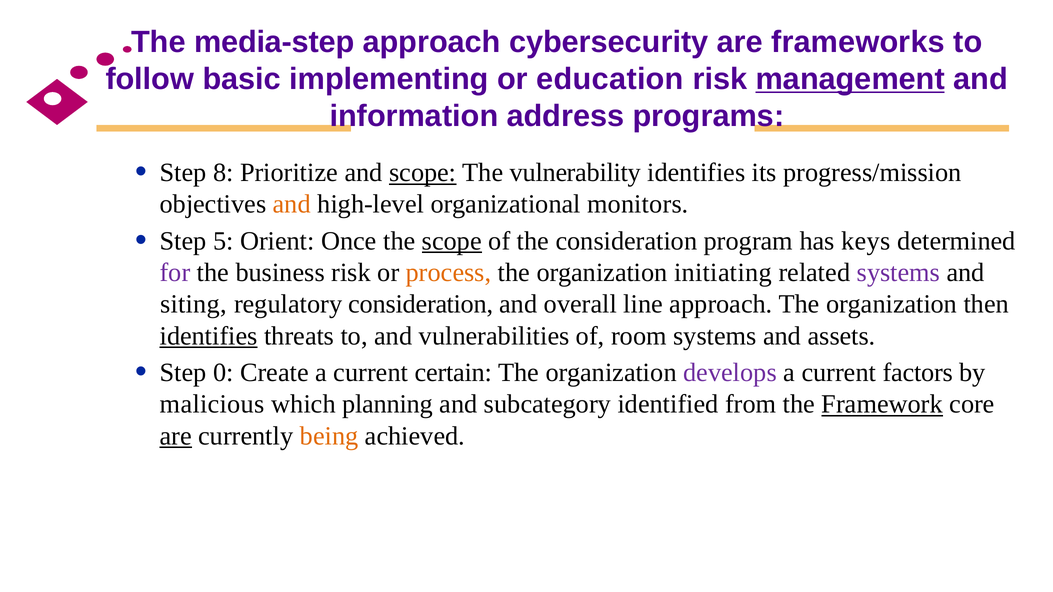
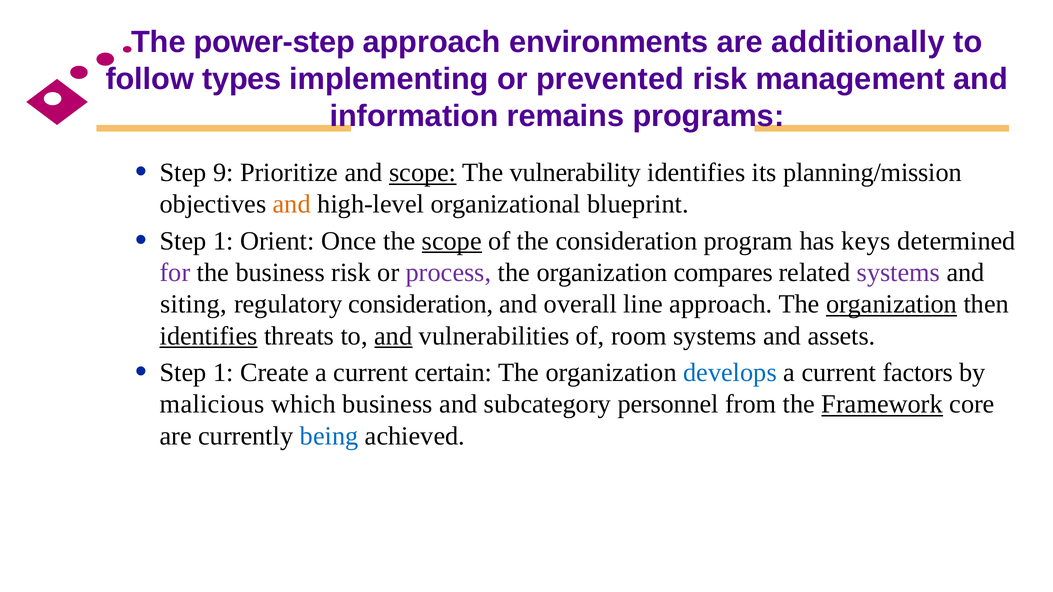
media-step: media-step -> power-step (274, 42)
cybersecurity: cybersecurity -> environments (609, 42)
frameworks: frameworks -> additionally (858, 42)
basic: basic -> types (242, 79)
education: education -> prevented (610, 79)
management underline: present -> none (850, 79)
address: address -> remains (565, 116)
8: 8 -> 9 (223, 173)
progress/mission: progress/mission -> planning/mission (872, 173)
monitors: monitors -> blueprint (638, 204)
5: 5 -> 1 (223, 241)
process colour: orange -> purple (449, 273)
initiating: initiating -> compares (723, 273)
organization underline: none -> present (892, 304)
and underline: none -> present (393, 336)
0: 0 -> 1 (223, 373)
develops colour: purple -> blue (730, 373)
which planning: planning -> business (388, 404)
identified: identified -> personnel (668, 404)
are underline: present -> none (176, 436)
being colour: orange -> blue (329, 436)
